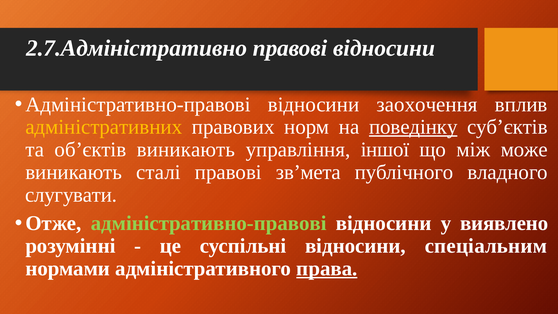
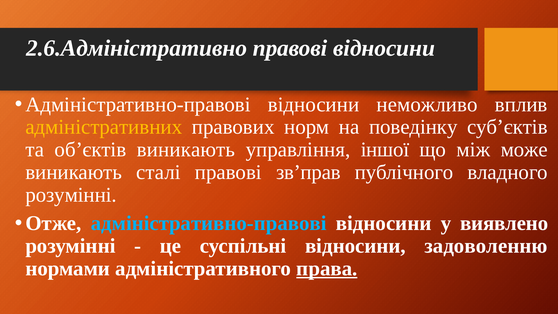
2.7.Адміністративно: 2.7.Адміністративно -> 2.6.Адміністративно (137, 48)
заохочення: заохочення -> неможливо (427, 104)
поведінку underline: present -> none (413, 127)
зв’мета: зв’мета -> зв’прав (308, 172)
слугувати: слугувати -> розумінні (71, 195)
адміністративно-правові colour: light green -> light blue (209, 223)
спеціальним: спеціальним -> задоволенню (486, 246)
